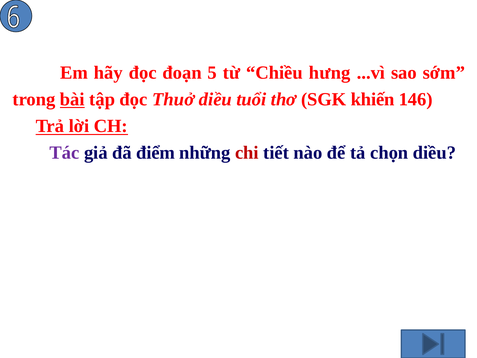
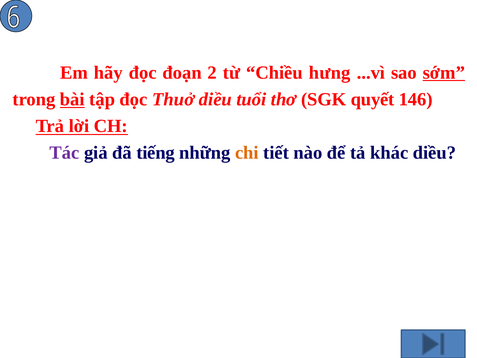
5: 5 -> 2 (212, 73)
sớm underline: none -> present (444, 73)
khiến: khiến -> quyết (373, 99)
điểm: điểm -> tiếng (156, 153)
chi colour: red -> orange (247, 153)
chọn: chọn -> khác (389, 153)
